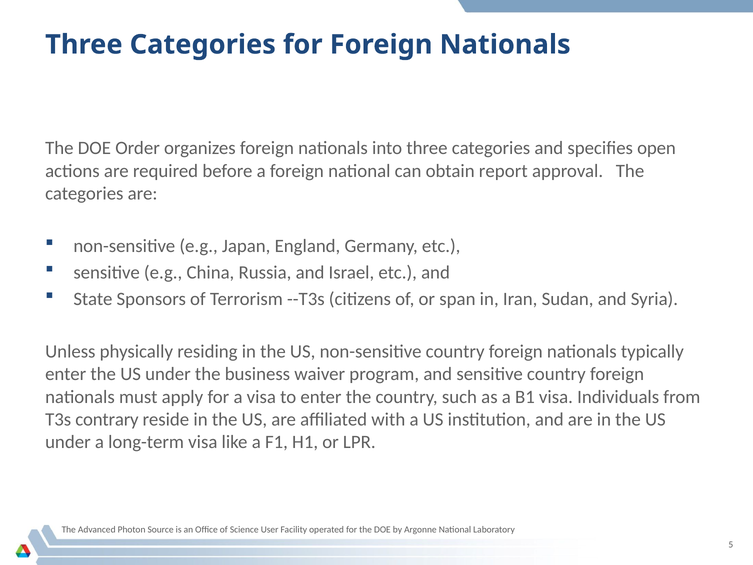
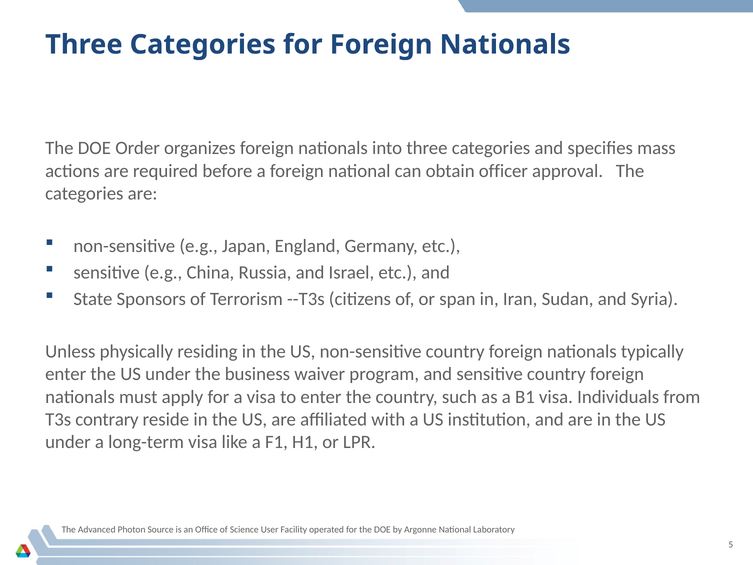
open: open -> mass (656, 148)
report: report -> officer (503, 171)
